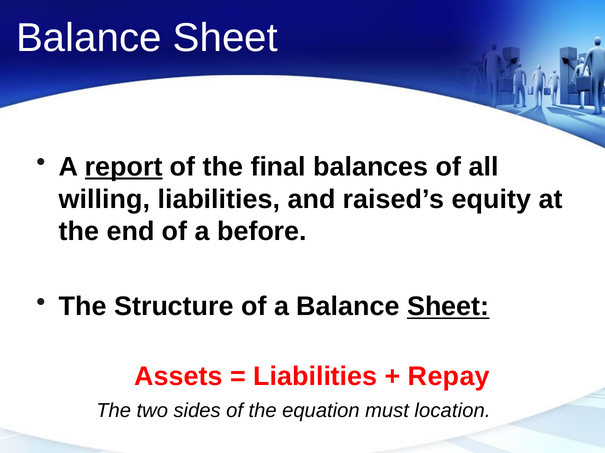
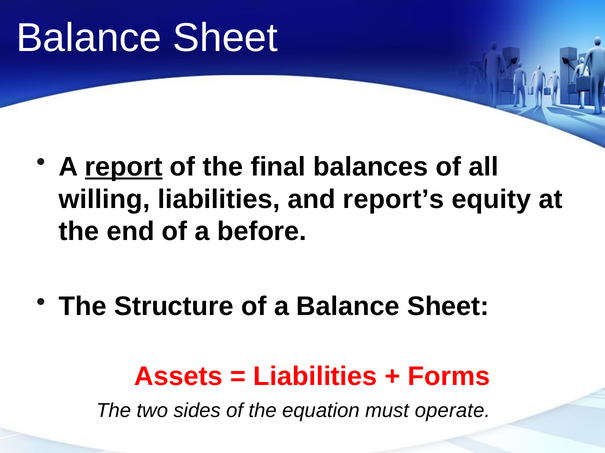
raised’s: raised’s -> report’s (394, 200)
Sheet underline: present -> none (448, 307)
Repay: Repay -> Forms (449, 377)
location: location -> operate (452, 412)
